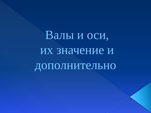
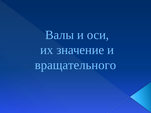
дополнительно: дополнительно -> вращательного (75, 65)
